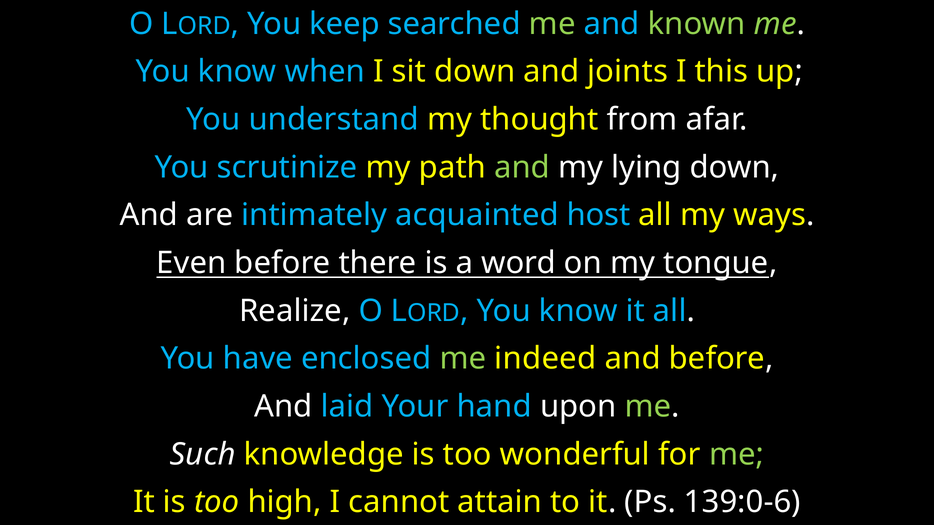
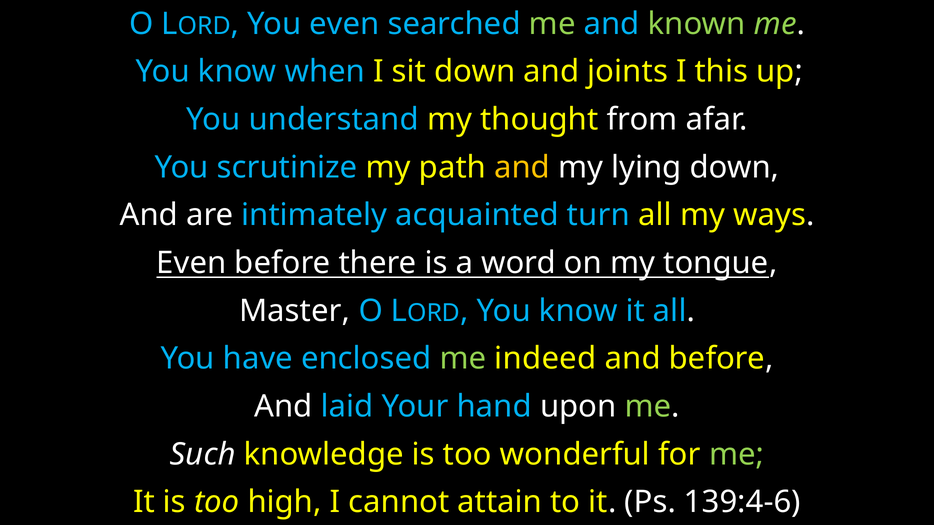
You keep: keep -> even (344, 24)
and colour: light green -> yellow (522, 167)
host: host -> turn (598, 215)
Realize: Realize -> Master (295, 311)
139:0-6: 139:0-6 -> 139:4-6 (742, 503)
